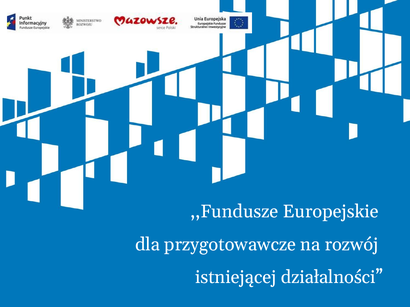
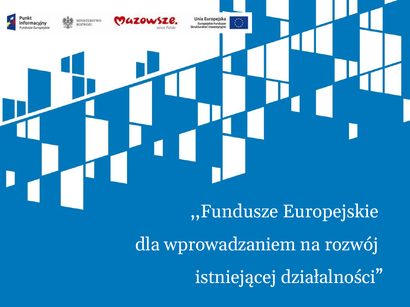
przygotowawcze: przygotowawcze -> wprowadzaniem (230, 245)
